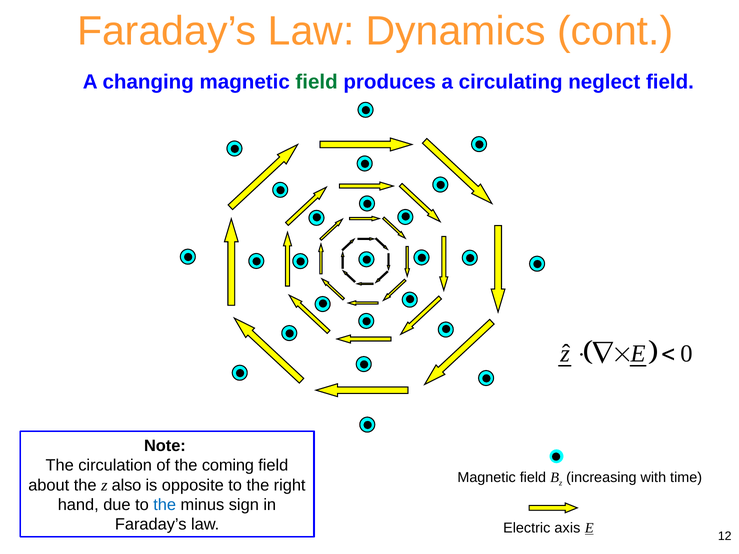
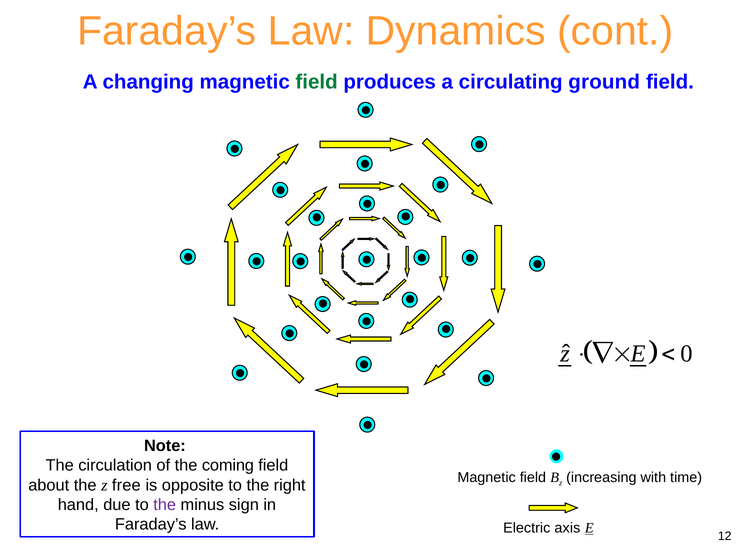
neglect: neglect -> ground (604, 82)
also: also -> free (126, 485)
the colour: blue -> purple (165, 505)
